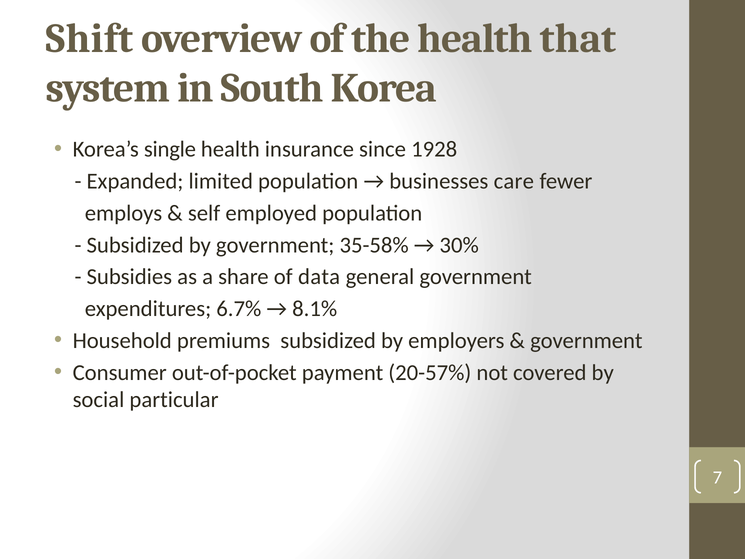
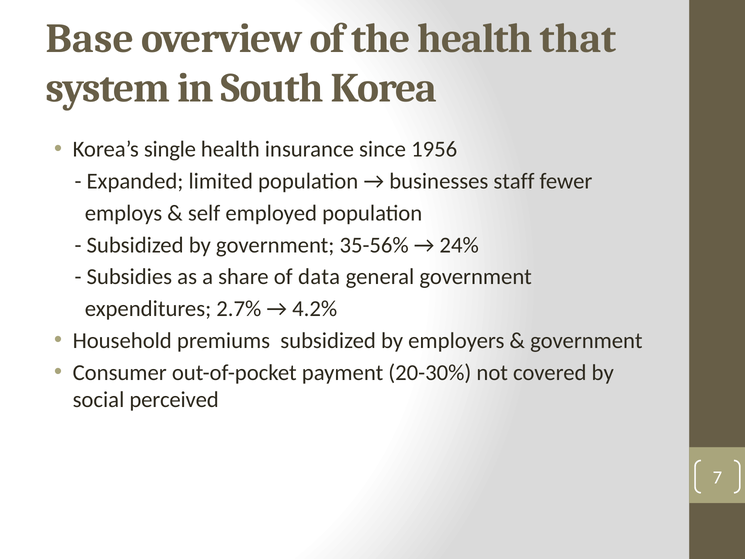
Shift: Shift -> Base (90, 39)
1928: 1928 -> 1956 (434, 149)
care: care -> staff (514, 181)
35-58%: 35-58% -> 35-56% (374, 245)
30%: 30% -> 24% (459, 245)
6.7%: 6.7% -> 2.7% (239, 309)
8.1%: 8.1% -> 4.2% (315, 309)
20-57%: 20-57% -> 20-30% (430, 372)
particular: particular -> perceived (174, 400)
